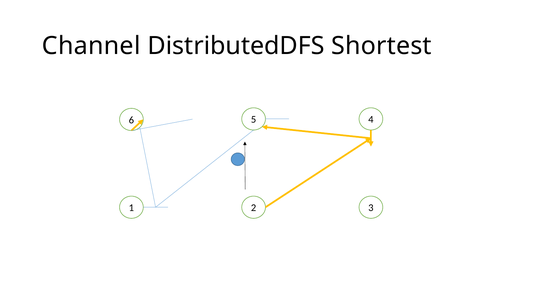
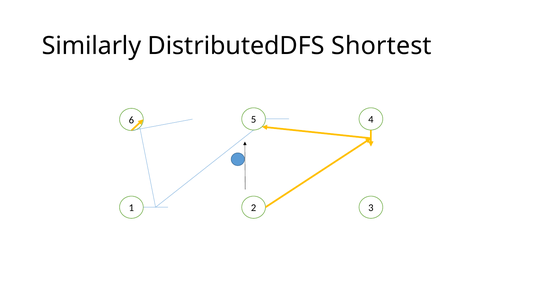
Channel: Channel -> Similarly (91, 46)
